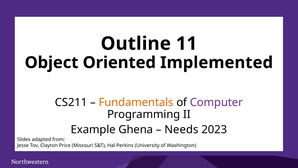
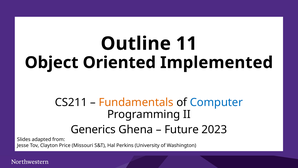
Computer colour: purple -> blue (216, 102)
Example: Example -> Generics (93, 129)
Needs: Needs -> Future (182, 129)
